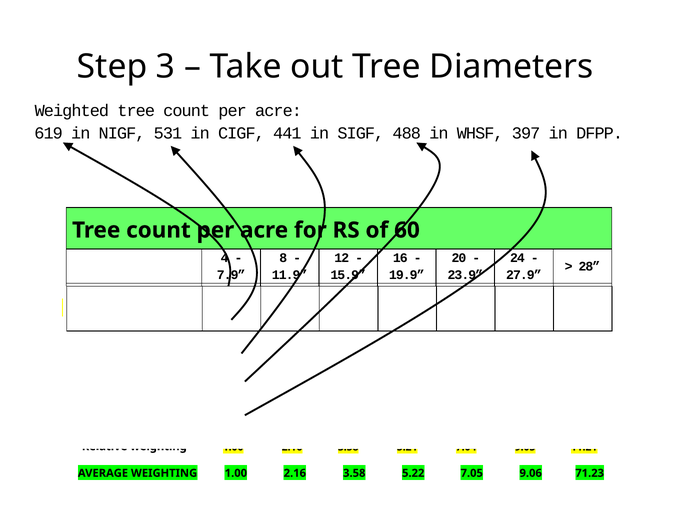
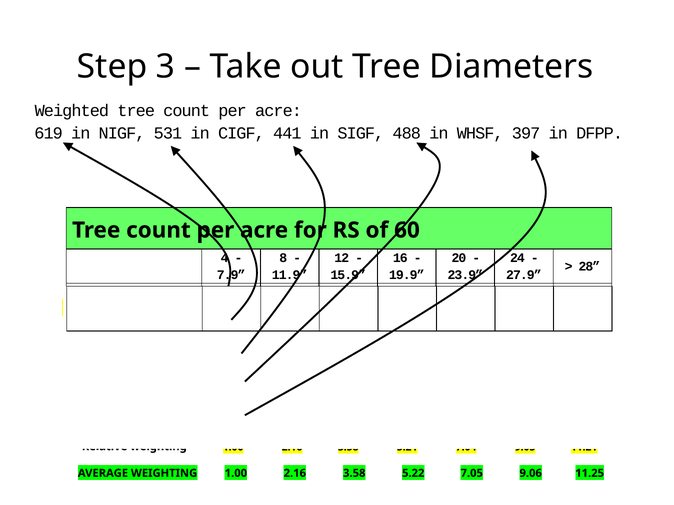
71.23: 71.23 -> 11.25 (590, 474)
